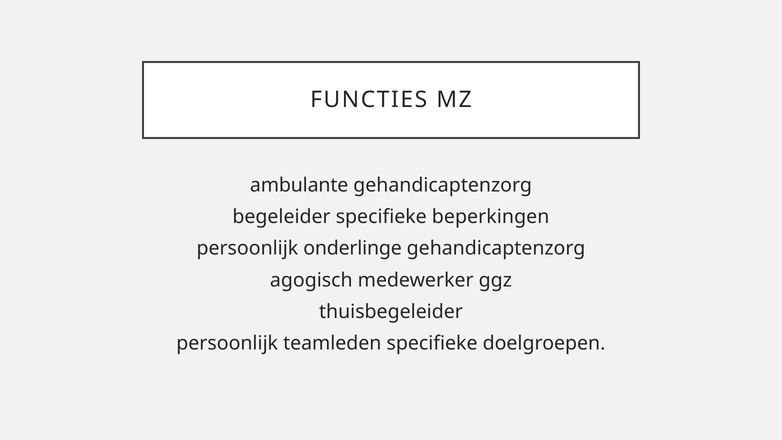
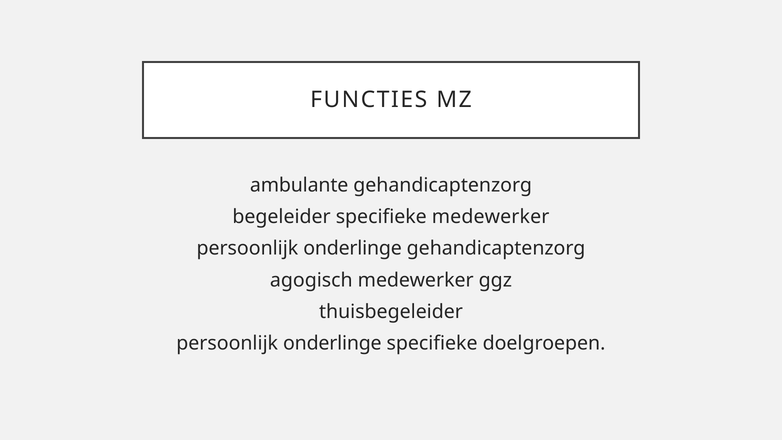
specifieke beperkingen: beperkingen -> medewerker (491, 217)
teamleden: teamleden -> onderlinge (332, 343)
